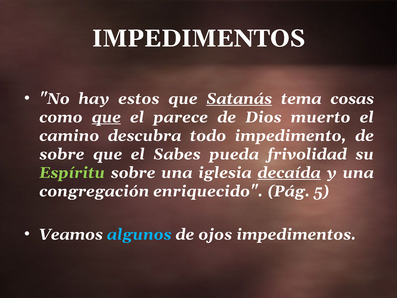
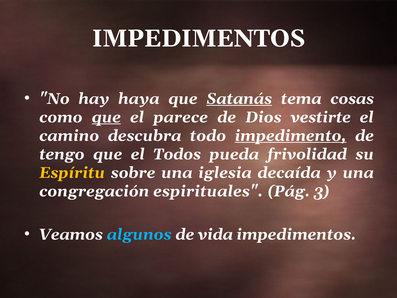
estos: estos -> haya (139, 99)
muerto: muerto -> vestirte (321, 117)
impedimento underline: none -> present (291, 136)
sobre: sobre -> tengo (62, 154)
Sabes: Sabes -> Todos (177, 154)
Espíritu colour: light green -> yellow (72, 173)
decaída underline: present -> none (289, 173)
enriquecido: enriquecido -> espirituales (208, 191)
5: 5 -> 3 (322, 191)
ojos: ojos -> vida (215, 234)
